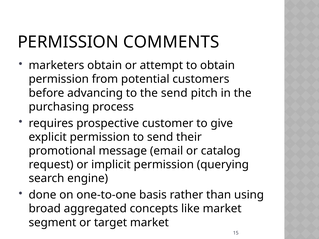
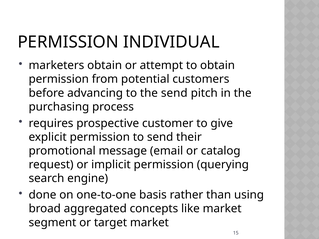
COMMENTS: COMMENTS -> INDIVIDUAL (171, 42)
